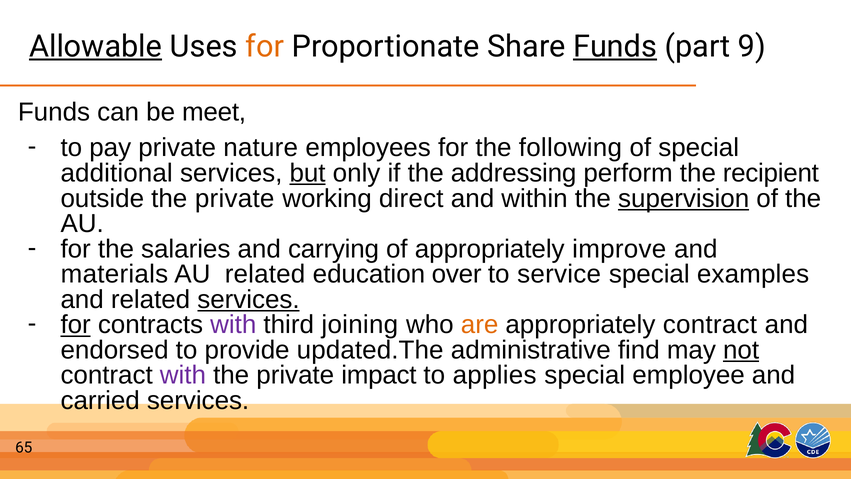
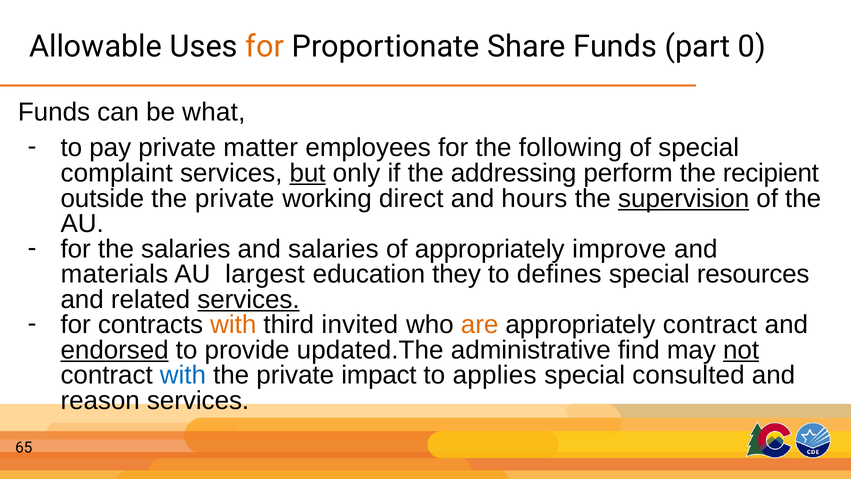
Allowable underline: present -> none (96, 46)
Funds underline: present -> none (615, 46)
9: 9 -> 0 (752, 46)
meet: meet -> what (214, 112)
nature: nature -> matter (261, 148)
additional: additional -> complaint (117, 173)
within: within -> hours (534, 198)
and carrying: carrying -> salaries (333, 249)
AU related: related -> largest (265, 274)
over: over -> they (457, 274)
service: service -> defines (559, 274)
examples: examples -> resources (753, 274)
for underline: present -> none (76, 325)
with colour: purple -> orange (233, 325)
joining: joining -> invited (360, 325)
endorsed underline: none -> present (115, 350)
with colour: purple -> blue (183, 375)
employee: employee -> consulted (688, 375)
carried: carried -> reason (100, 400)
